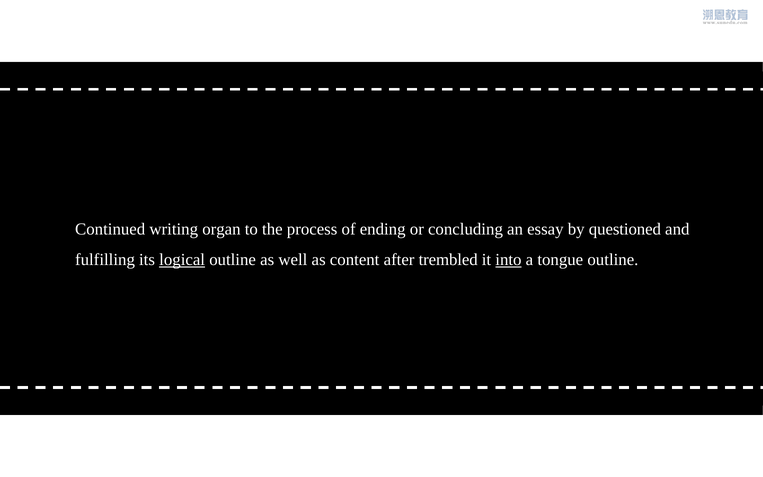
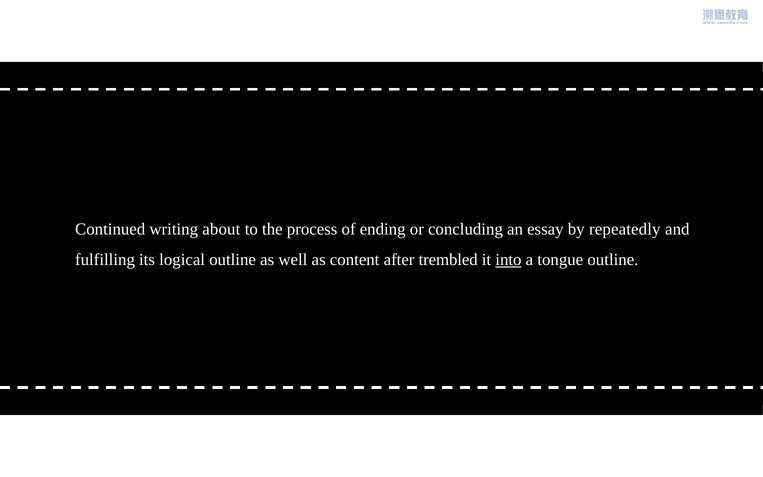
organ: organ -> about (221, 229)
questioned: questioned -> repeatedly (625, 229)
logical underline: present -> none (182, 260)
